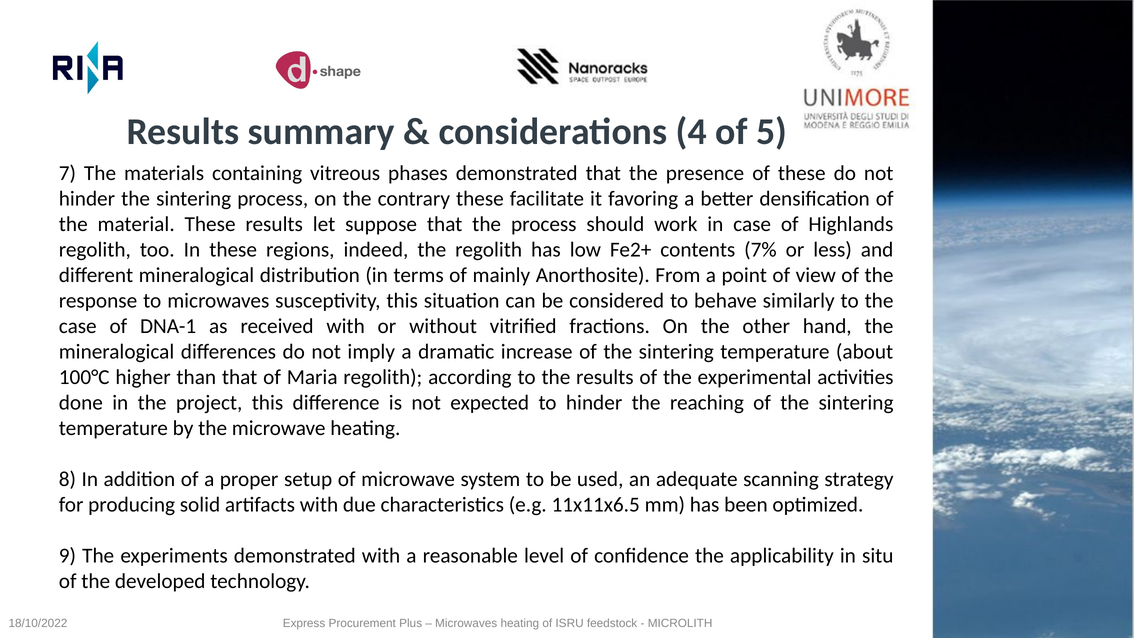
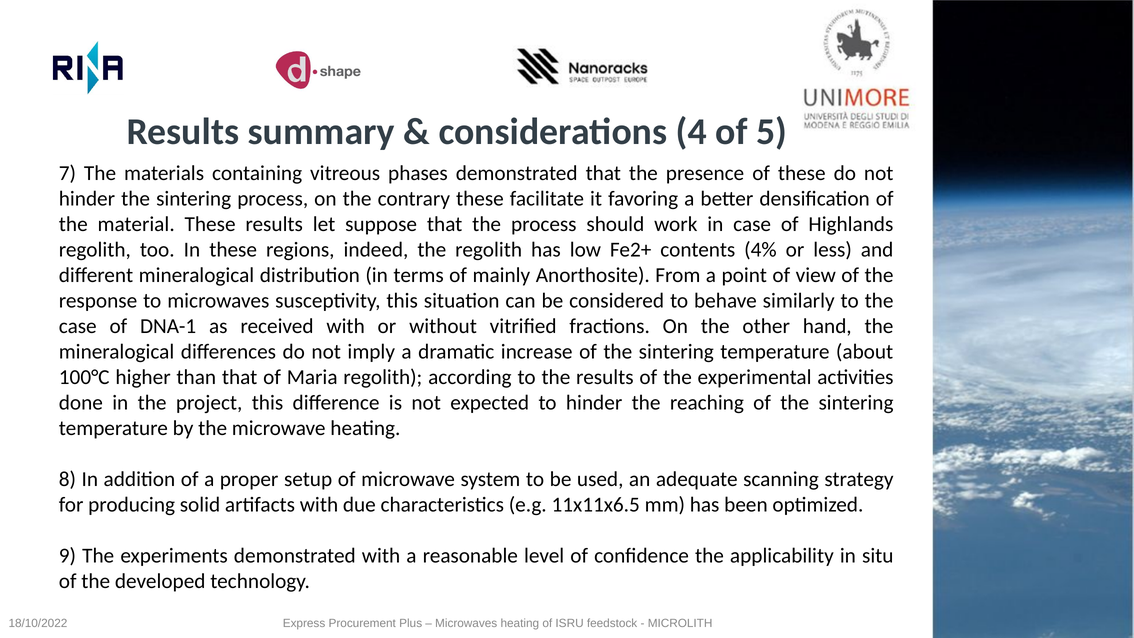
7%: 7% -> 4% (760, 250)
